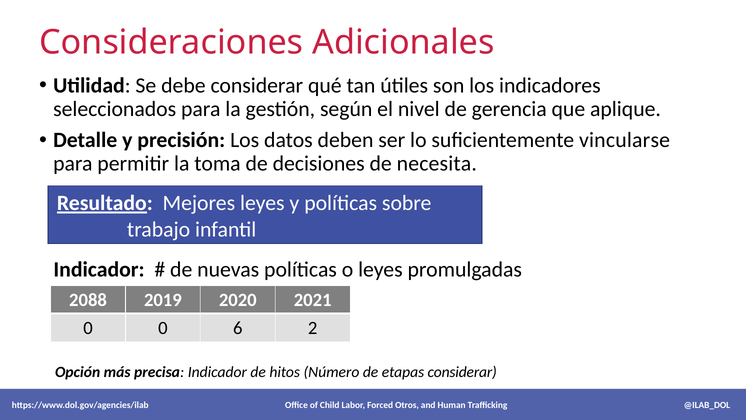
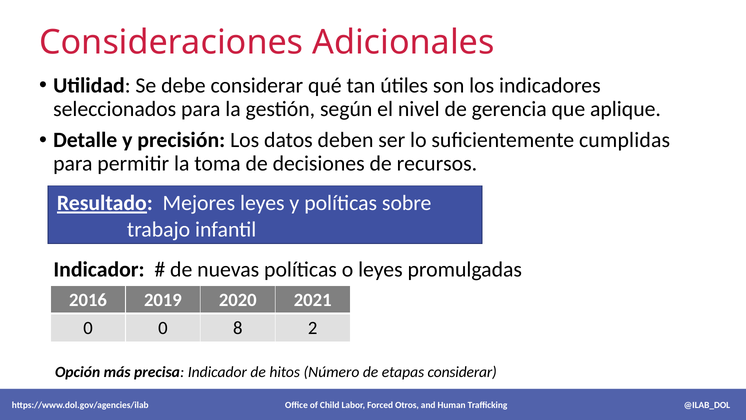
vincularse: vincularse -> cumplidas (625, 140)
necesita: necesita -> recursos (437, 164)
2088: 2088 -> 2016 (88, 300)
6: 6 -> 8 (238, 328)
